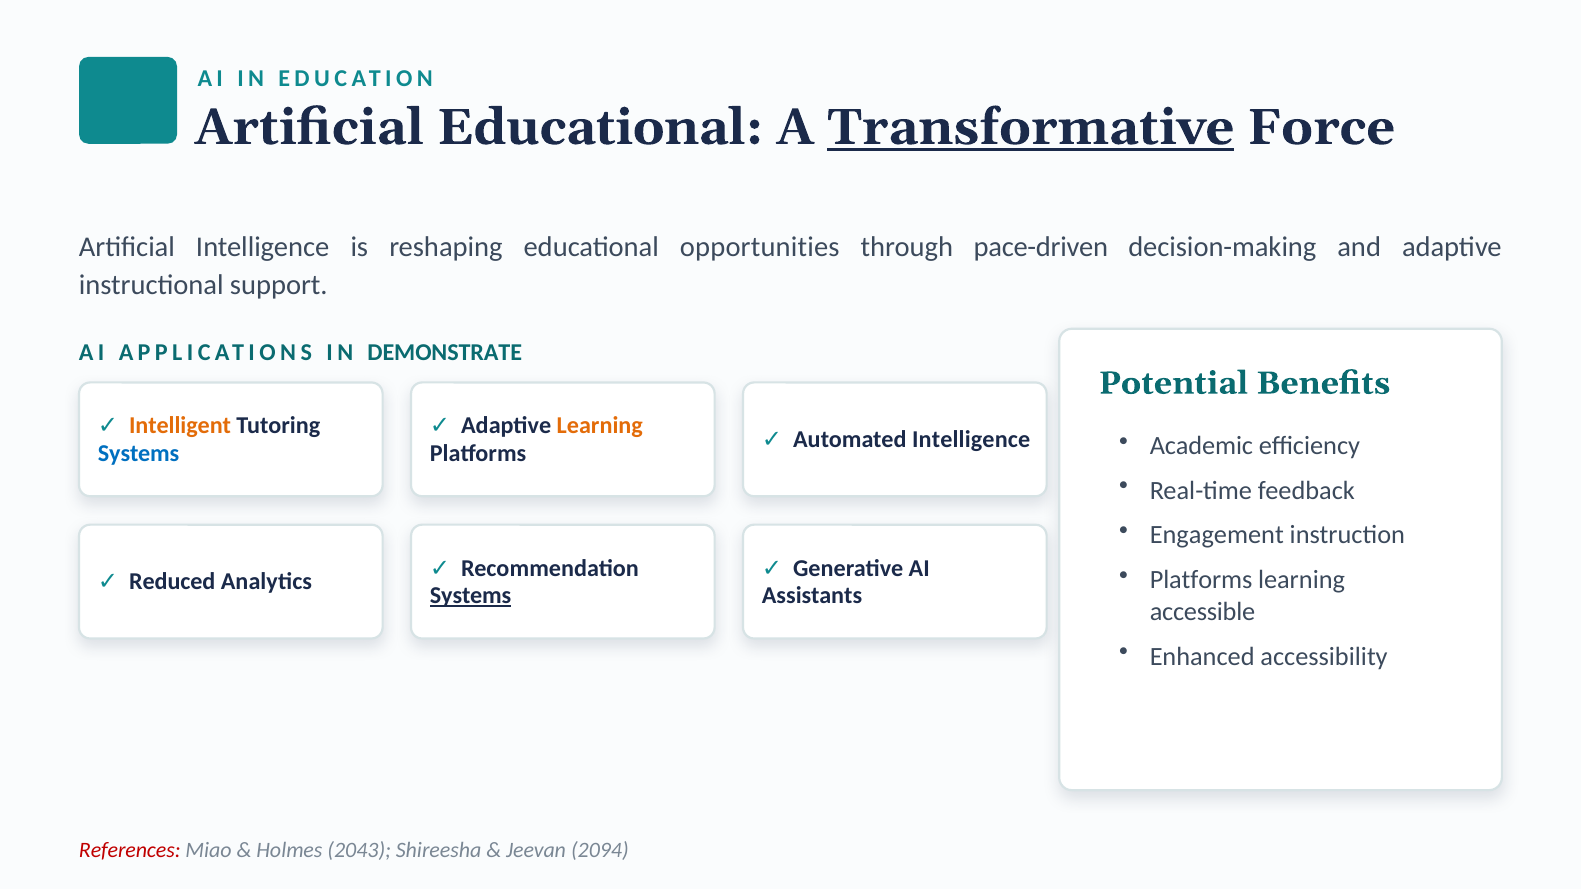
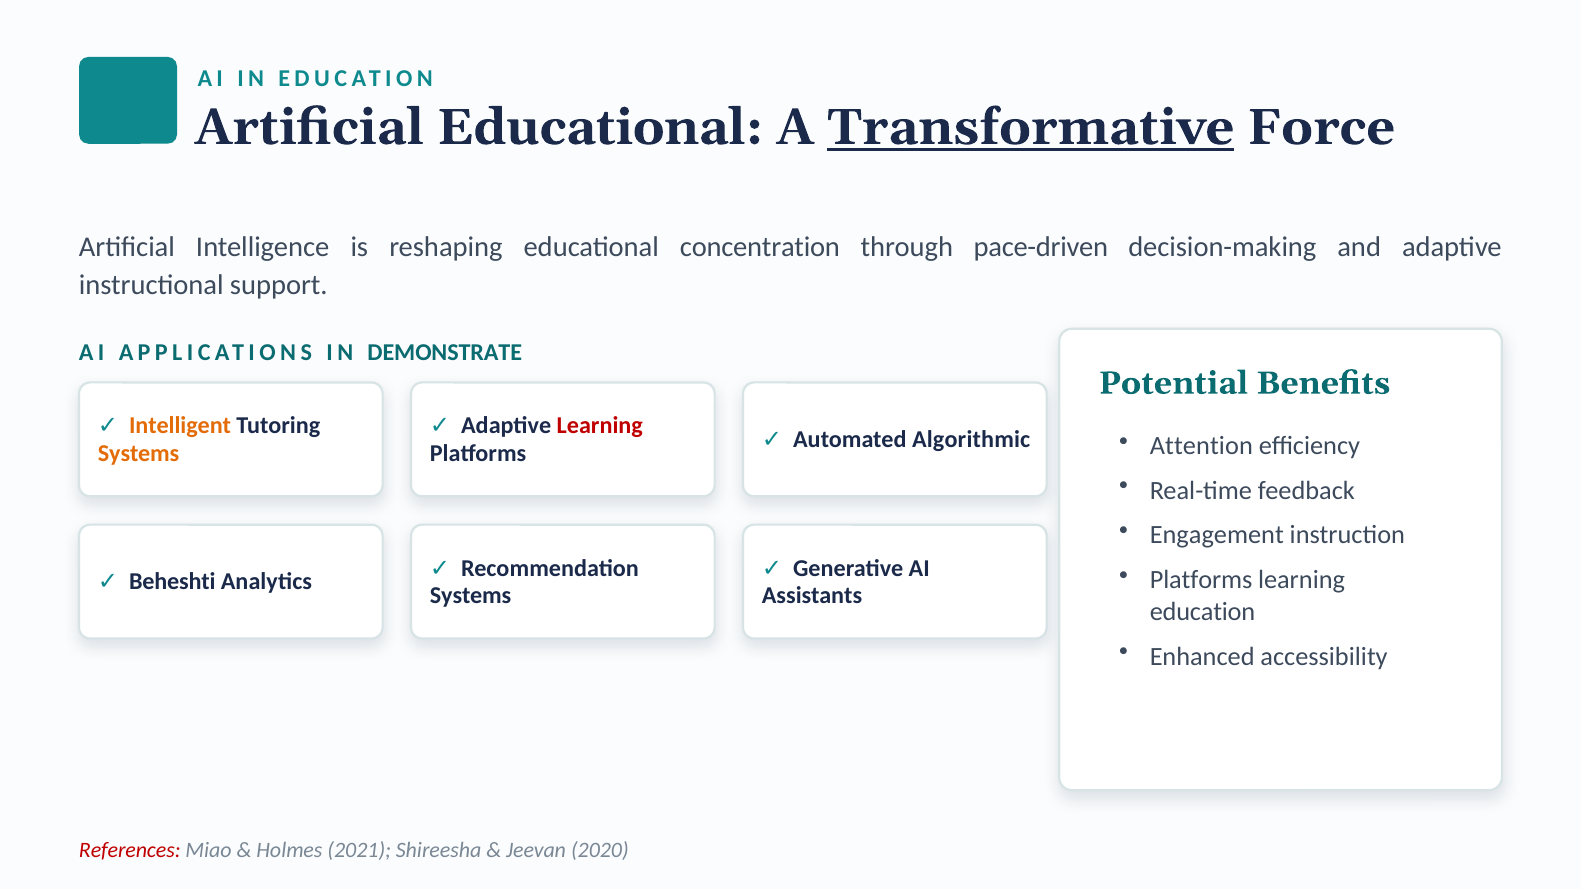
opportunities: opportunities -> concentration (760, 247)
Learning colour: orange -> red (600, 426)
Automated Intelligence: Intelligence -> Algorithmic (971, 440)
Academic: Academic -> Attention (1201, 446)
Systems colour: blue -> orange (139, 454)
Reduced: Reduced -> Beheshti (172, 582)
Systems underline: present -> none (471, 596)
accessible: accessible -> education (1202, 612)
2043: 2043 -> 2021 (359, 850)
2094: 2094 -> 2020 (600, 850)
